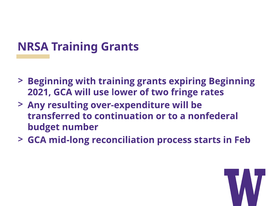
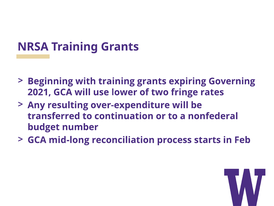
expiring Beginning: Beginning -> Governing (232, 81)
